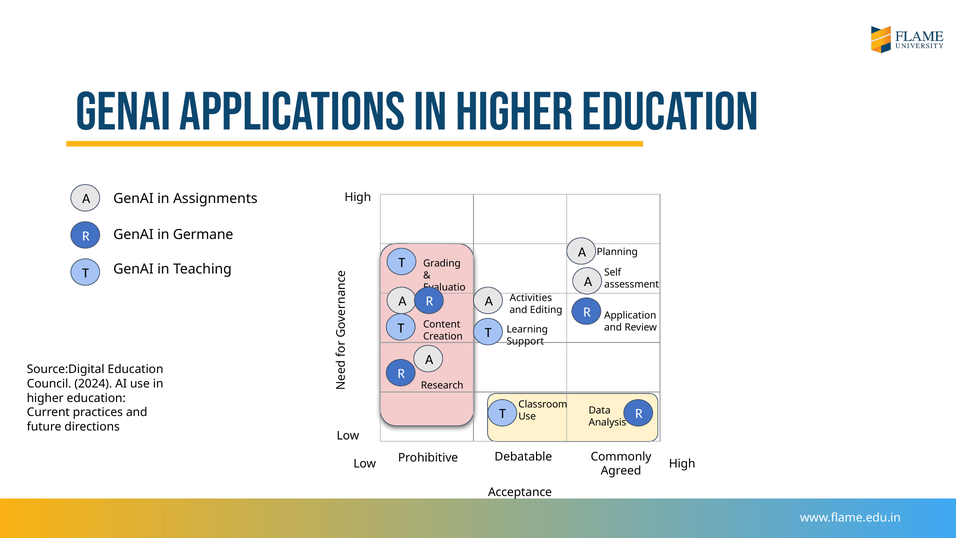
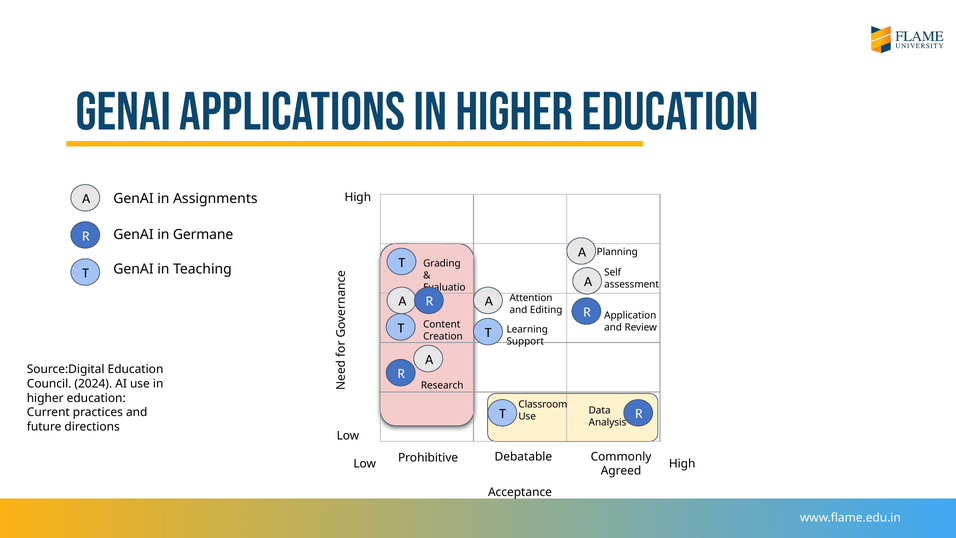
Activities: Activities -> Attention (531, 298)
